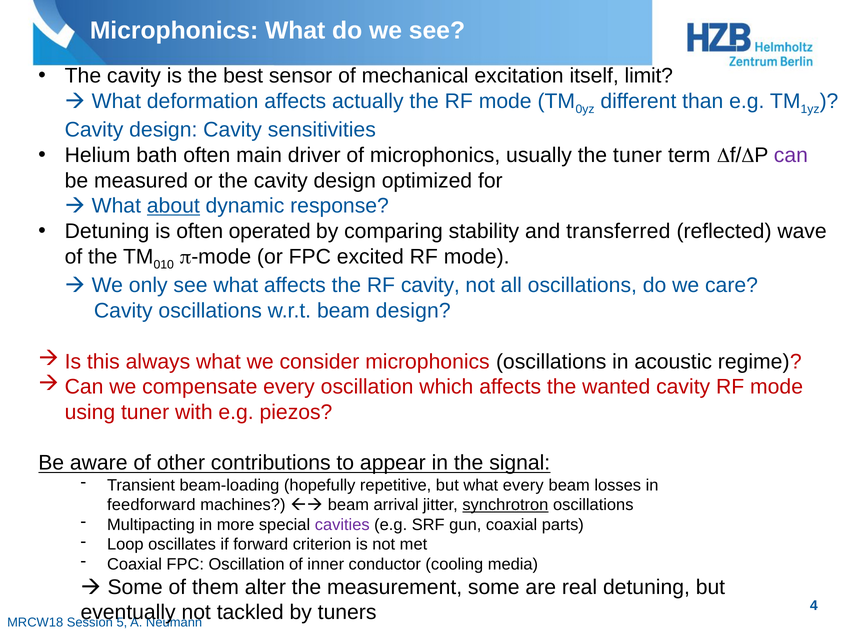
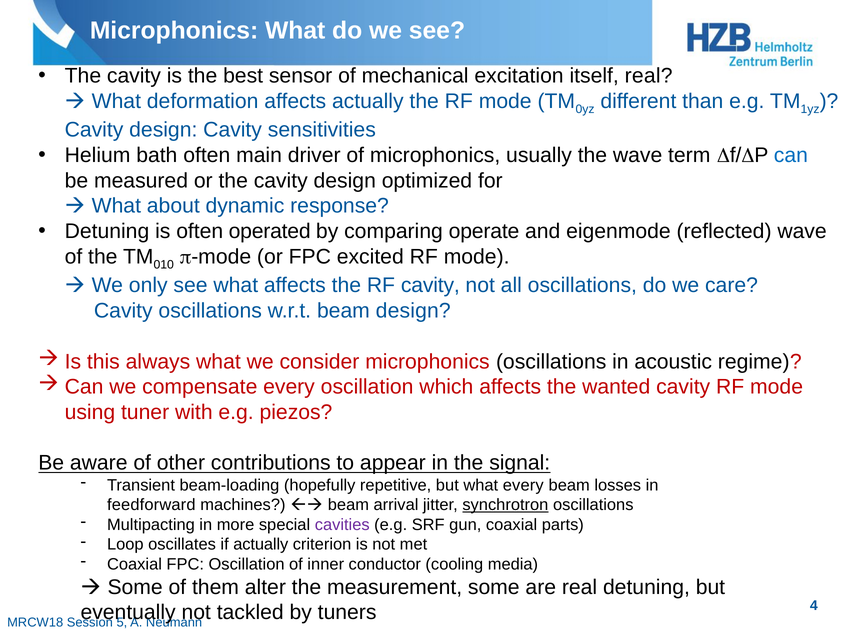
itself limit: limit -> real (649, 76)
the tuner: tuner -> wave (638, 155)
can colour: purple -> blue (791, 155)
about underline: present -> none (173, 206)
stability: stability -> operate (484, 231)
transferred: transferred -> eigenmode (618, 231)
if forward: forward -> actually (261, 545)
